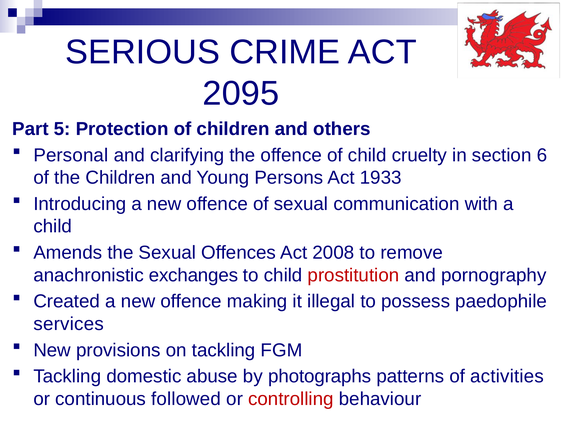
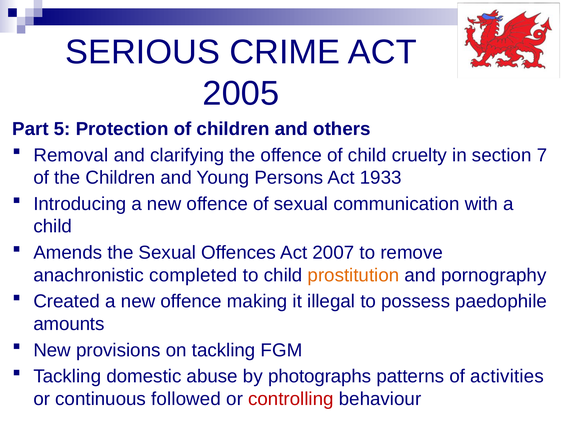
2095: 2095 -> 2005 (241, 93)
Personal: Personal -> Removal (71, 155)
6: 6 -> 7 (542, 155)
2008: 2008 -> 2007 (333, 253)
exchanges: exchanges -> completed (193, 275)
prostitution colour: red -> orange (353, 275)
services: services -> amounts (69, 324)
